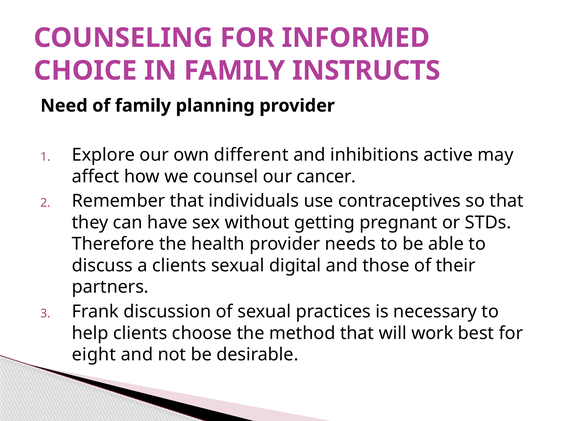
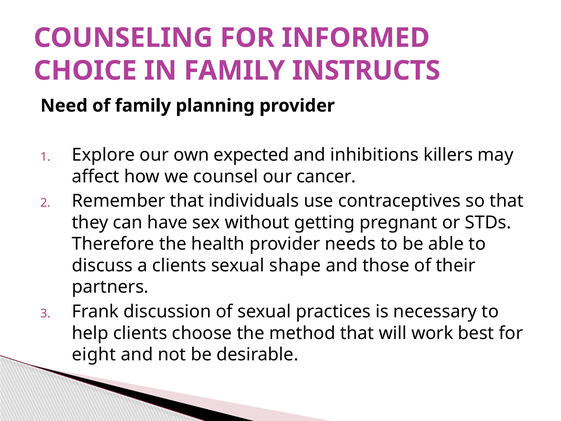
different: different -> expected (251, 155)
active: active -> killers (448, 155)
digital: digital -> shape (295, 265)
